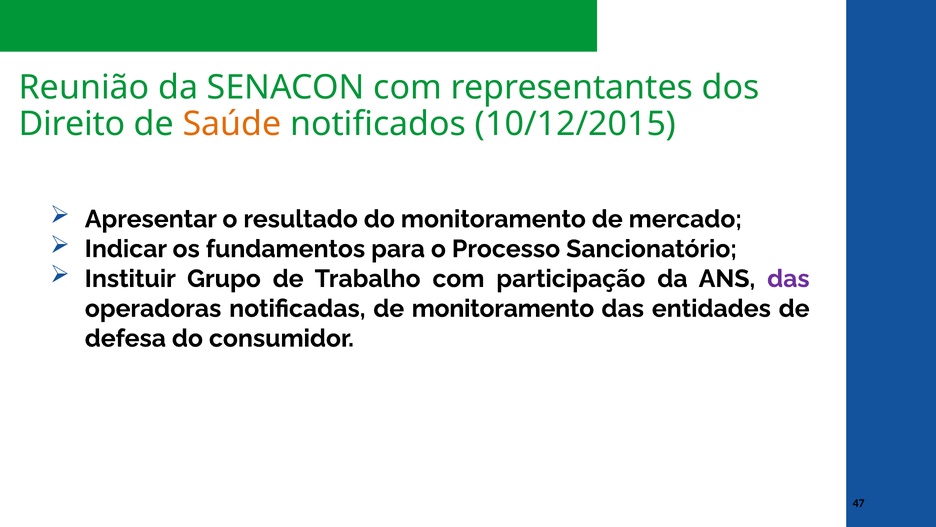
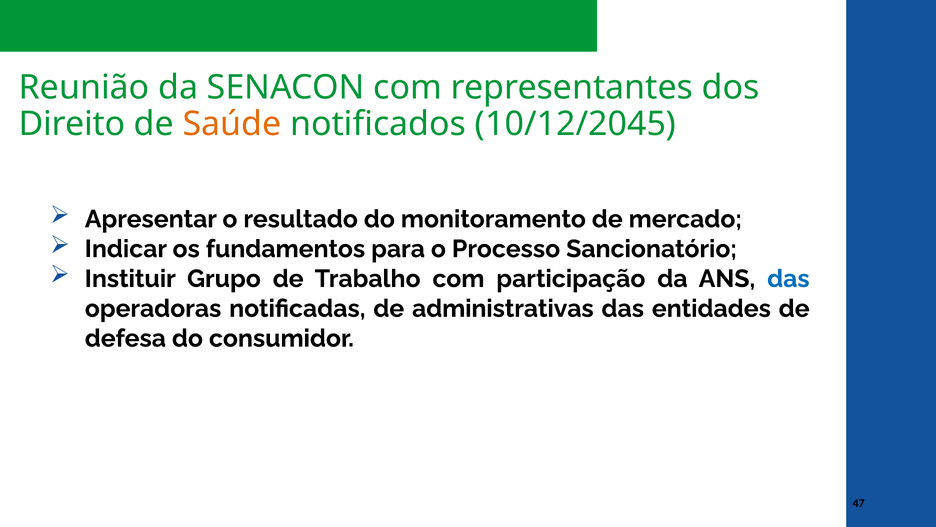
10/12/2015: 10/12/2015 -> 10/12/2045 (576, 124)
das colour: purple -> blue (788, 279)
de monitoramento: monitoramento -> administrativas (503, 308)
